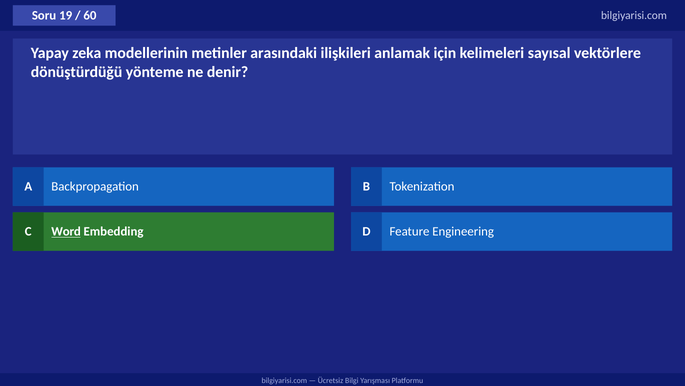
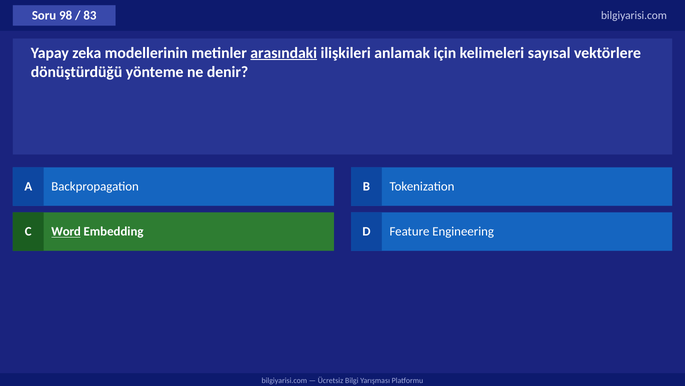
19: 19 -> 98 (66, 16)
60: 60 -> 83 (90, 16)
arasındaki underline: none -> present (284, 53)
